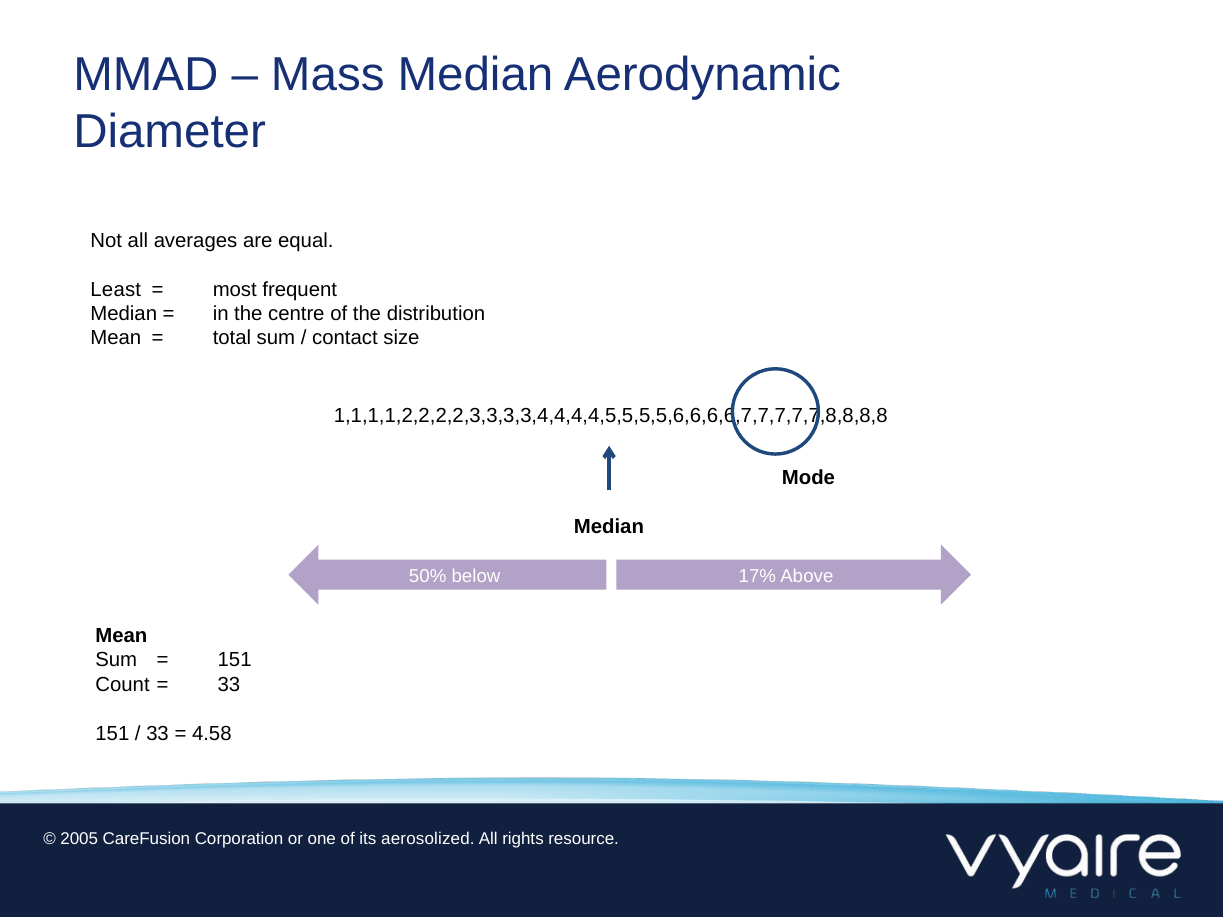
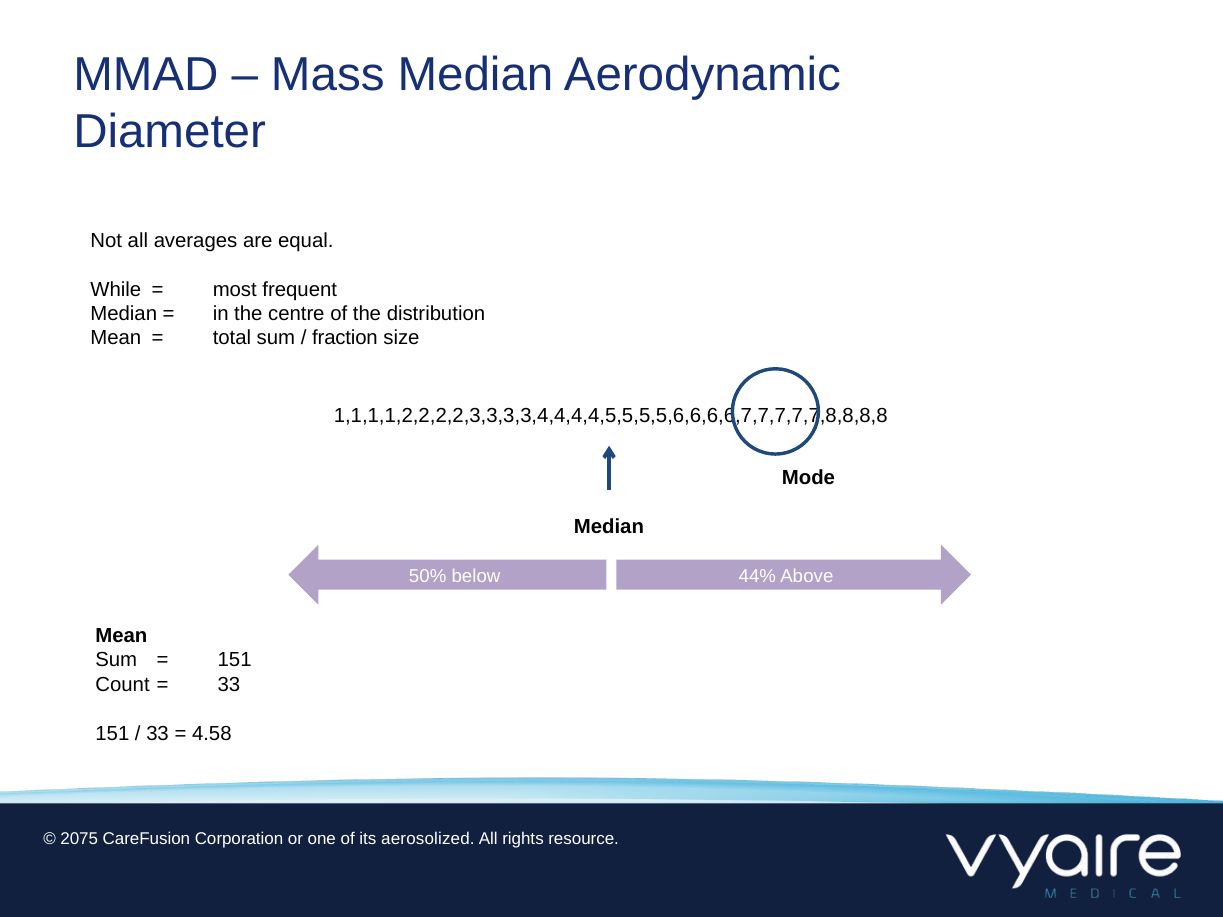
Least: Least -> While (116, 289)
contact: contact -> fraction (345, 338)
17%: 17% -> 44% (757, 576)
2005: 2005 -> 2075 (79, 839)
